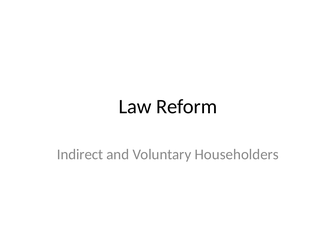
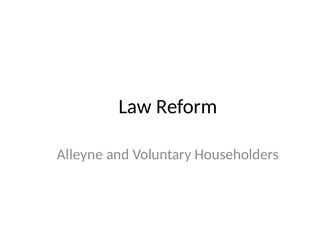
Indirect: Indirect -> Alleyne (80, 154)
